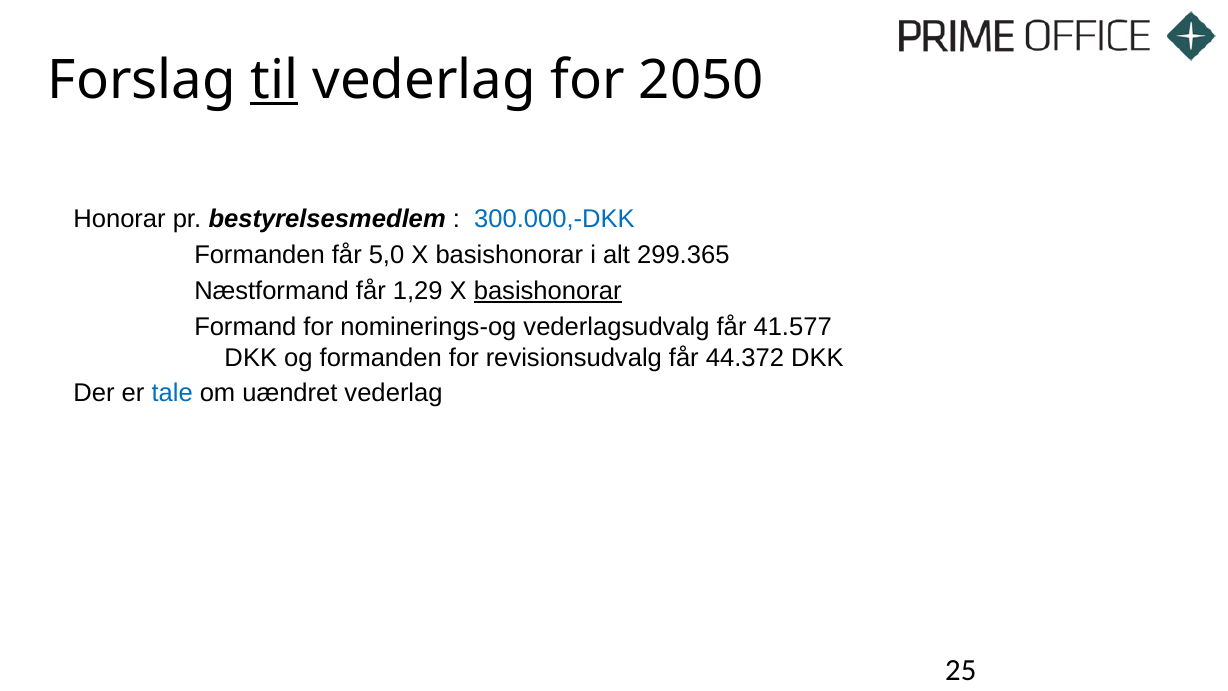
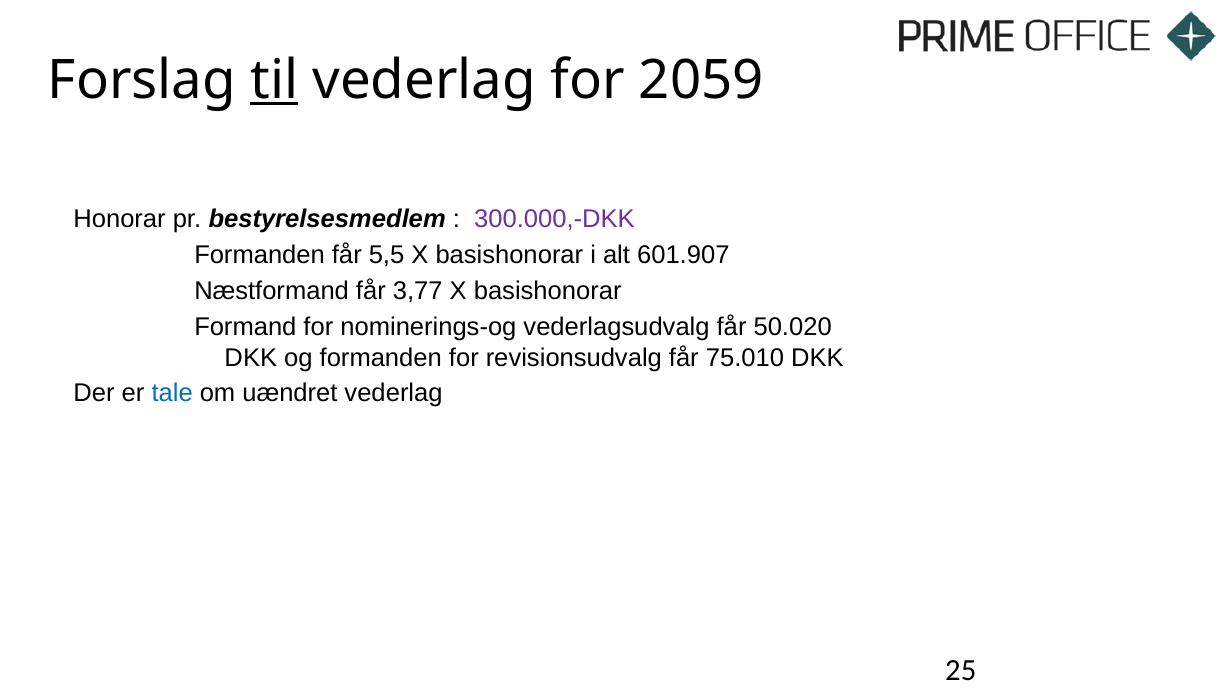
2050: 2050 -> 2059 (701, 80)
300.000,-DKK colour: blue -> purple (554, 219)
5,0: 5,0 -> 5,5 (387, 255)
299.365: 299.365 -> 601.907 (683, 255)
1,29: 1,29 -> 3,77 (418, 291)
basishonorar underline: present -> none (548, 291)
41.577: 41.577 -> 50.020 (793, 327)
44.372: 44.372 -> 75.010 (745, 357)
